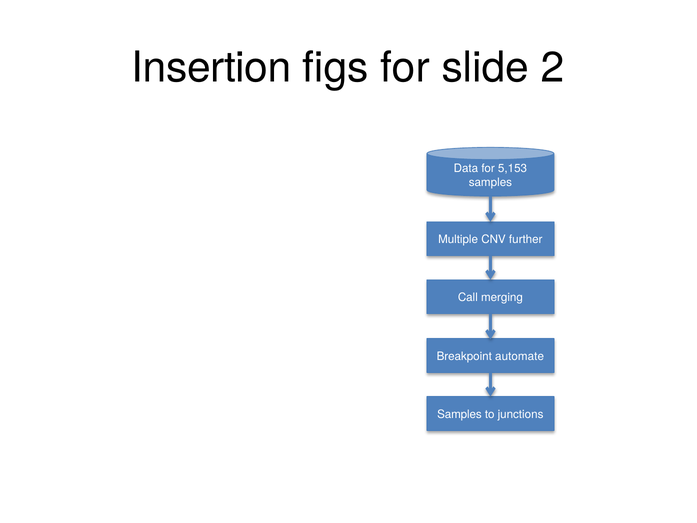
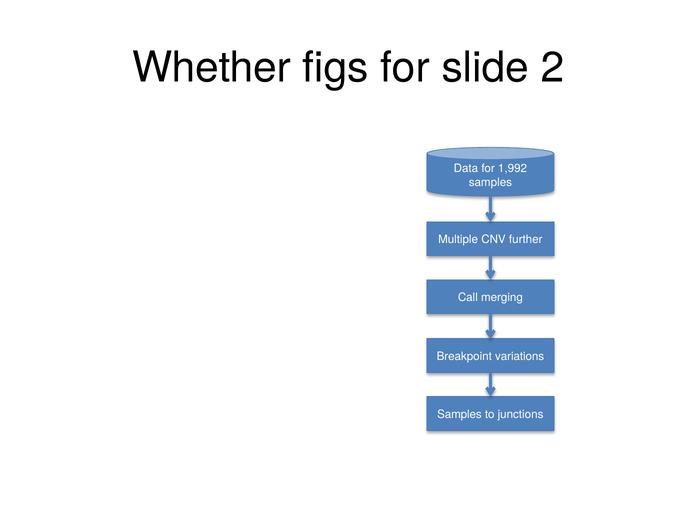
Insertion: Insertion -> Whether (211, 67)
5,153: 5,153 -> 1,992 (513, 169)
automate: automate -> variations (520, 356)
